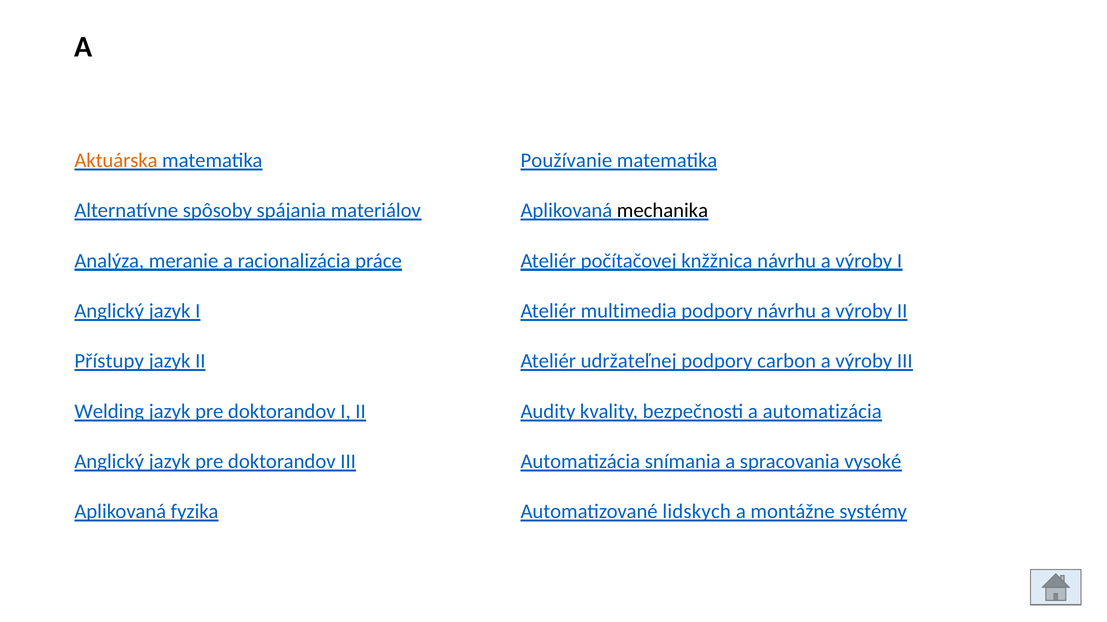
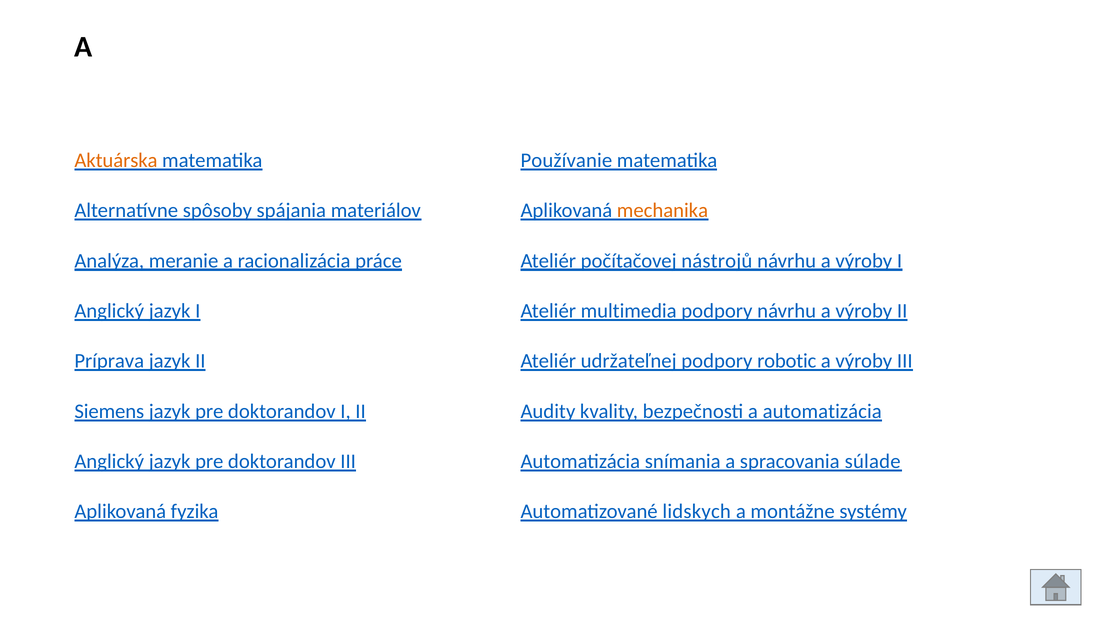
mechanika colour: black -> orange (662, 211)
knžžnica: knžžnica -> nástrojů (717, 261)
Přístupy: Přístupy -> Príprava (109, 361)
carbon: carbon -> robotic (787, 361)
Welding: Welding -> Siemens (109, 412)
vysoké: vysoké -> súlade (873, 462)
